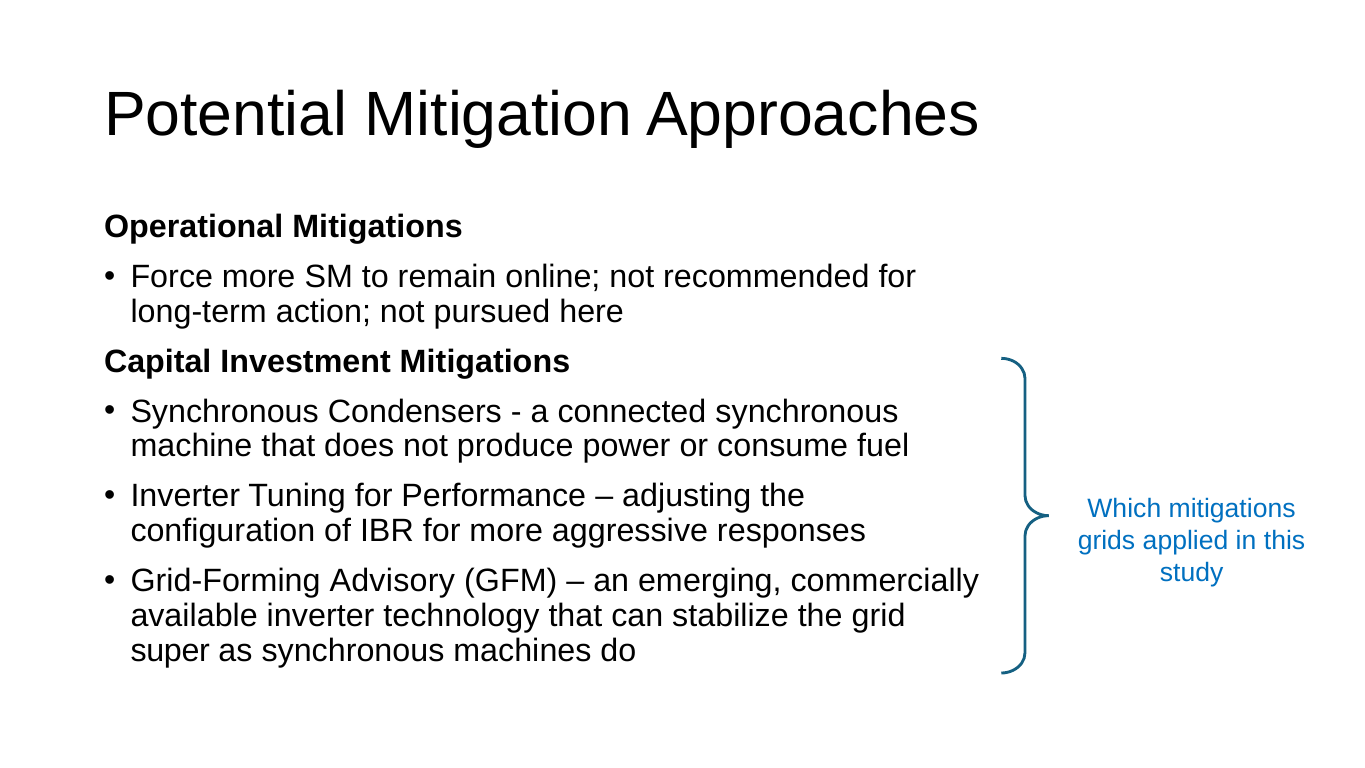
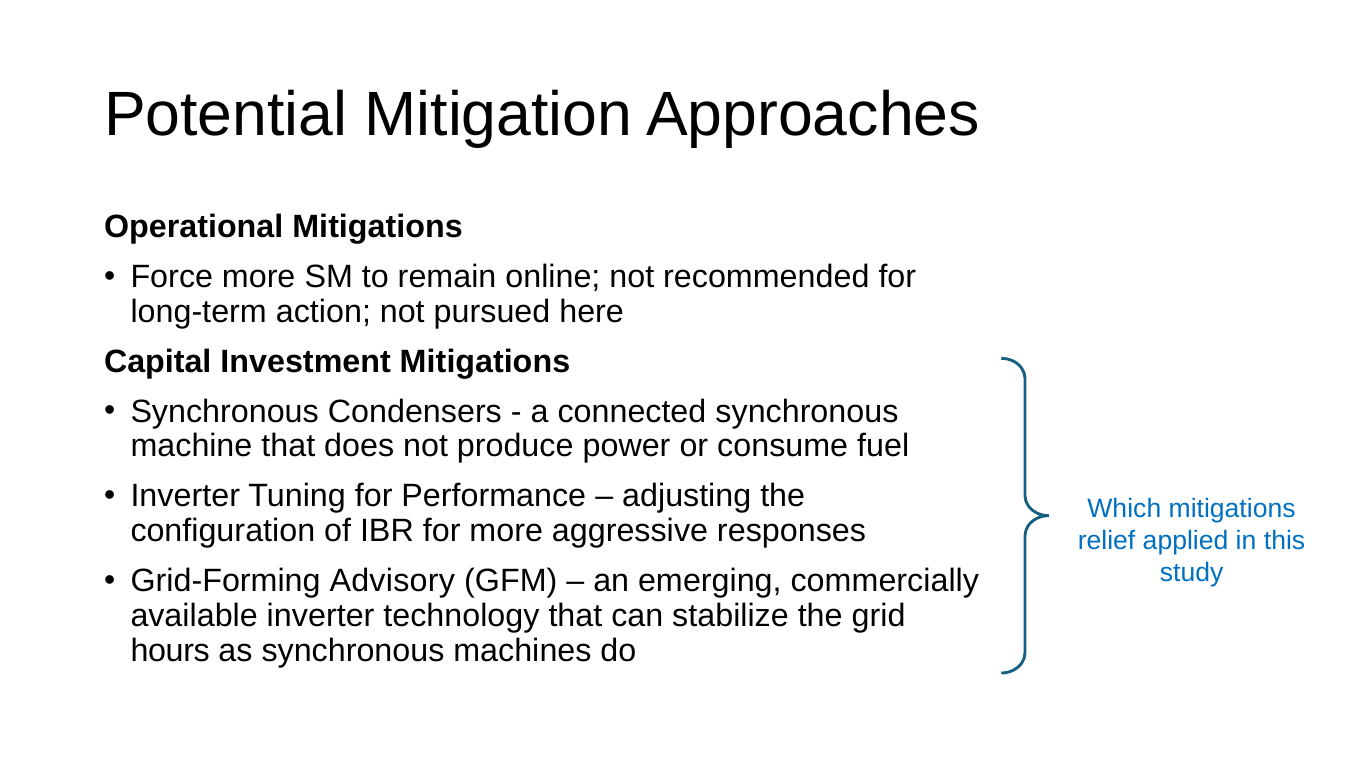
grids: grids -> relief (1107, 540)
super: super -> hours (170, 651)
